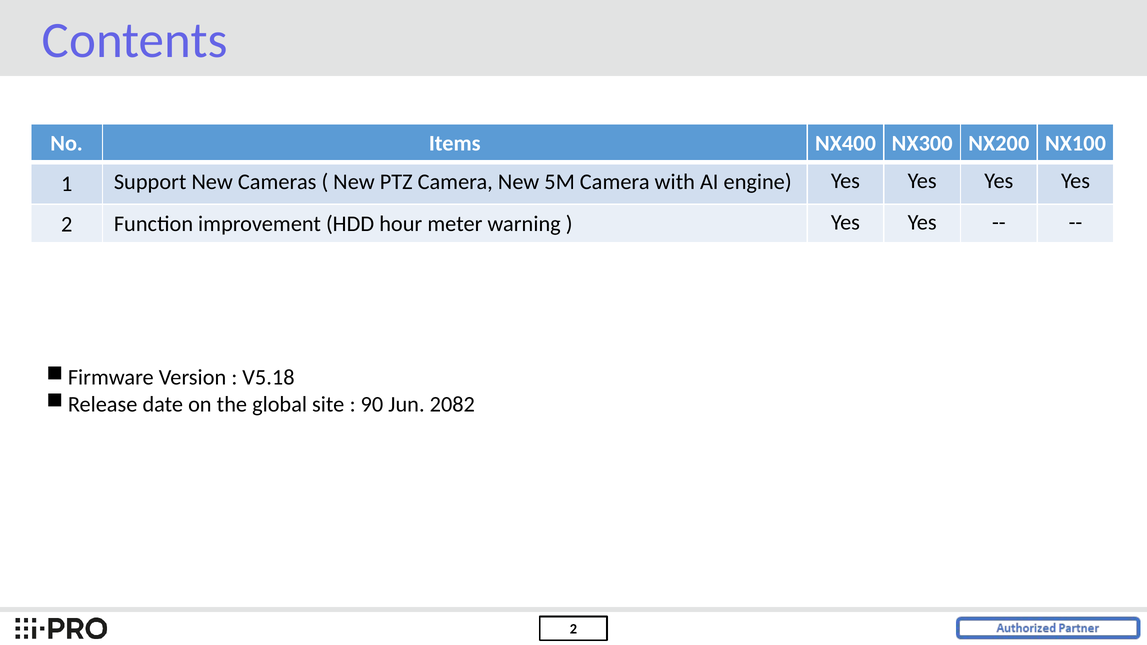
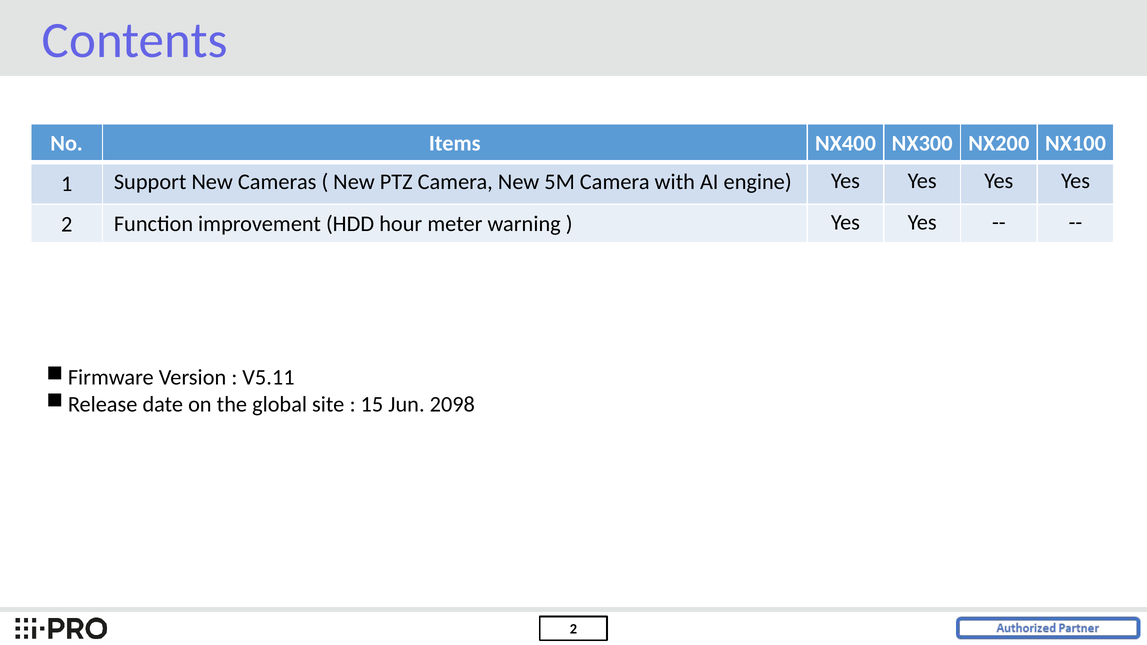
V5.18: V5.18 -> V5.11 (268, 378)
90: 90 -> 15 (372, 404)
2082: 2082 -> 2098 (452, 404)
